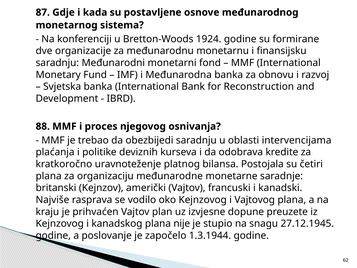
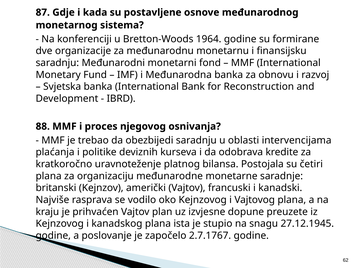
1924: 1924 -> 1964 (209, 39)
nije: nije -> ista (182, 224)
1.3.1944: 1.3.1944 -> 2.7.1767 (210, 235)
